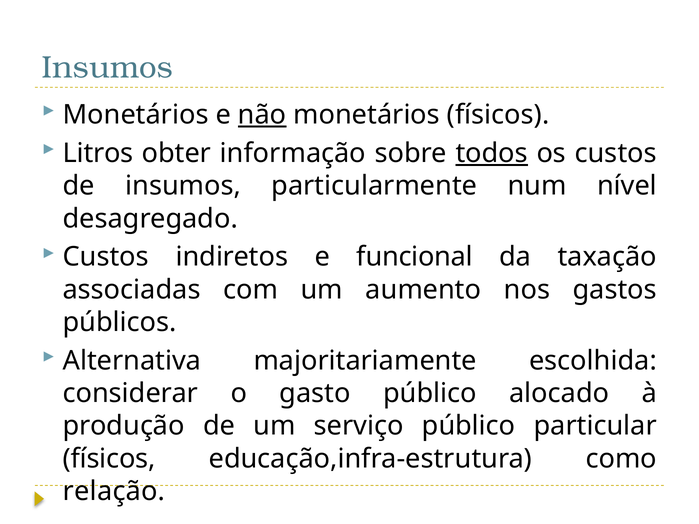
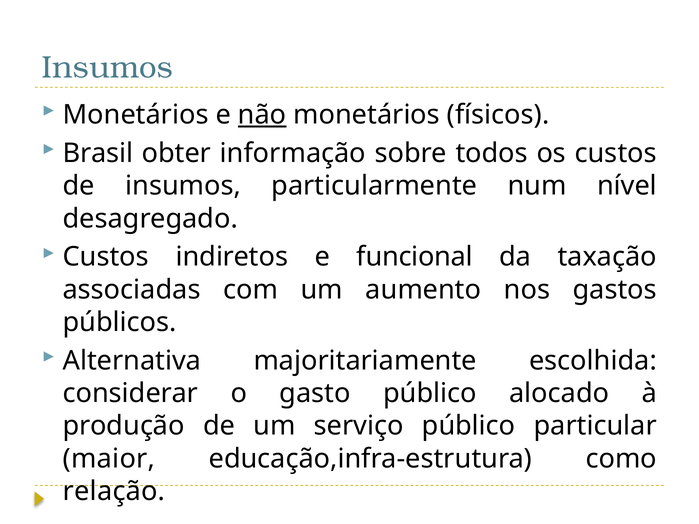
Litros: Litros -> Brasil (98, 153)
todos underline: present -> none (492, 153)
físicos: físicos -> maior (109, 459)
